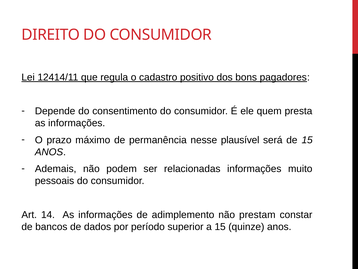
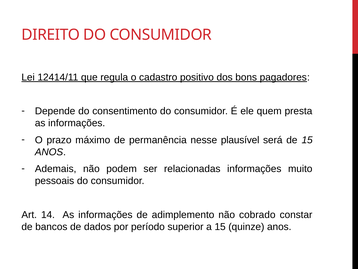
prestam: prestam -> cobrado (257, 214)
